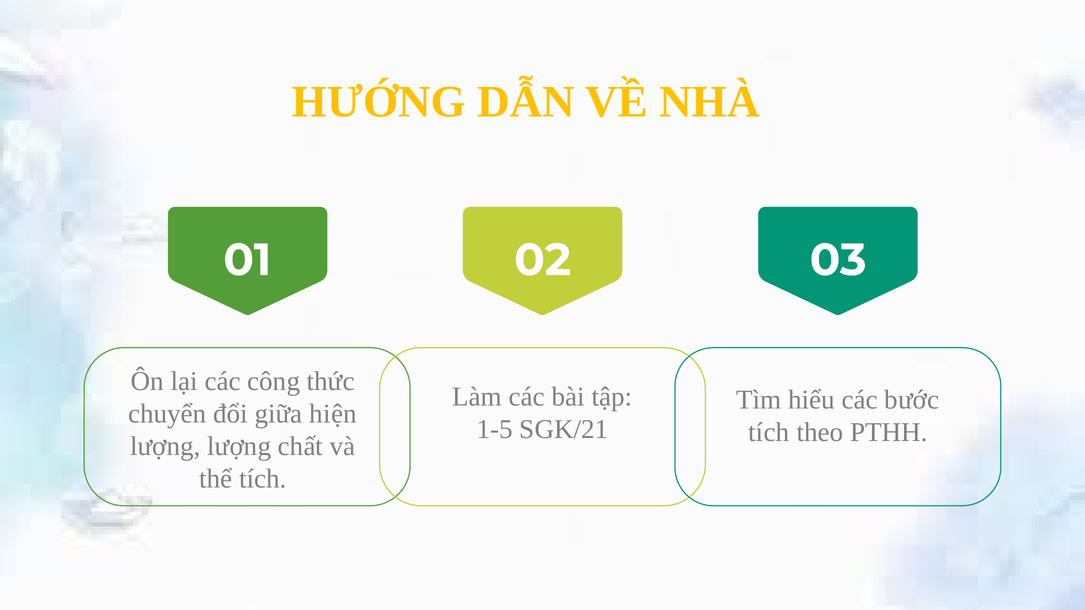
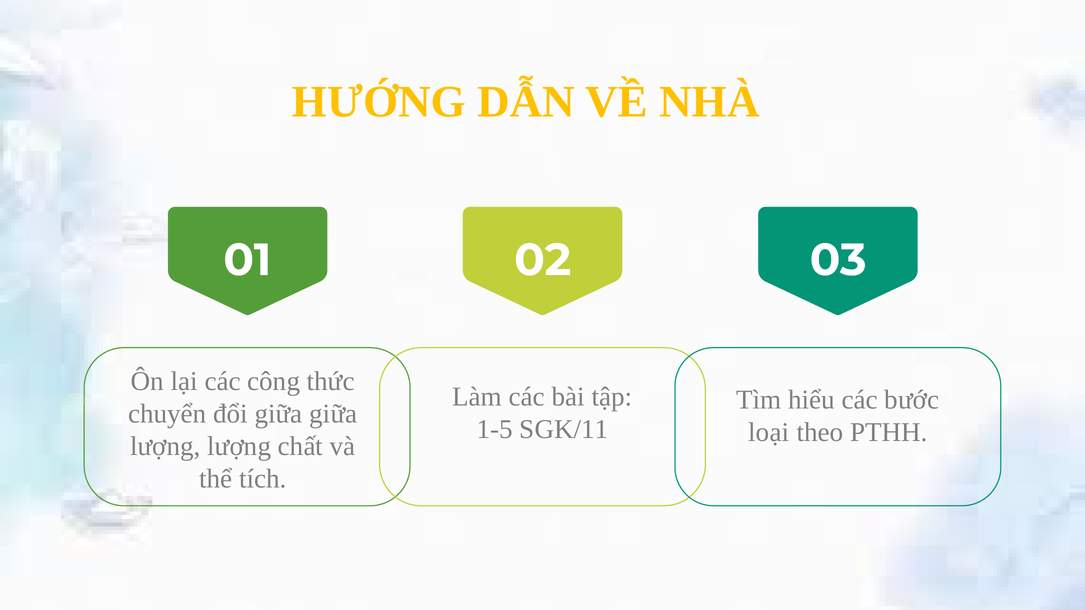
giữa hiện: hiện -> giữa (333, 414)
SGK/21: SGK/21 -> SGK/11 (564, 430)
tích: tích -> loại (769, 432)
